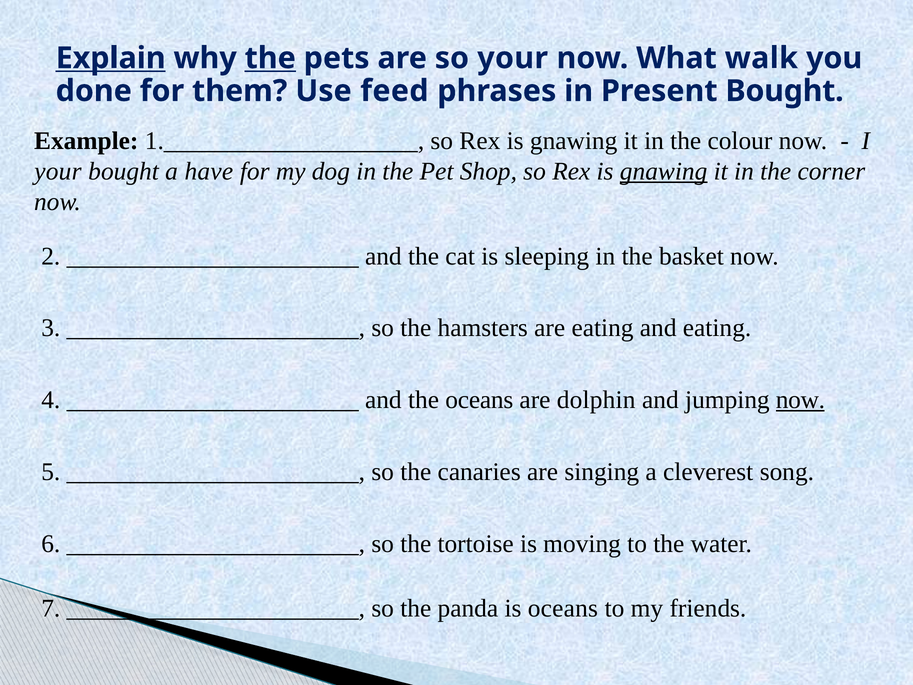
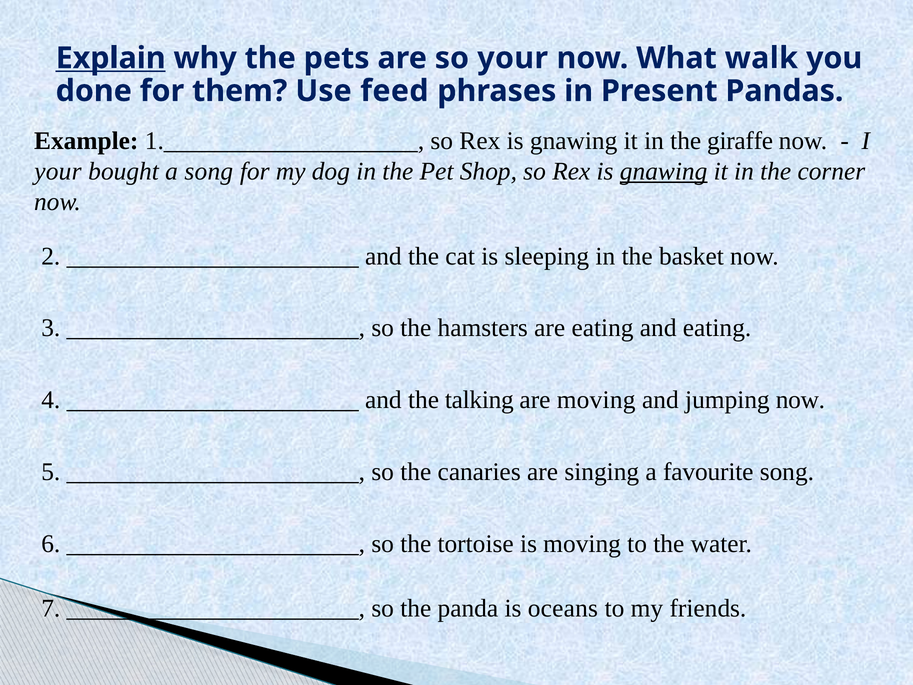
the underline: present -> none (270, 58)
Present Bought: Bought -> Pandas (784, 91)
colour: colour -> giraffe (740, 141)
a have: have -> song (209, 171)
the oceans: oceans -> talking (479, 400)
are dolphin: dolphin -> moving (596, 400)
now underline: present -> none (800, 400)
cleverest: cleverest -> favourite (708, 472)
